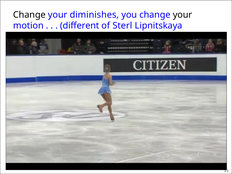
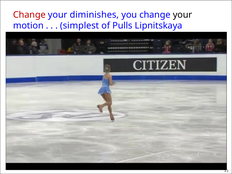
Change colour: black -> red (29, 15)
different: different -> simplest (80, 26)
Sterl: Sterl -> Pulls (122, 26)
